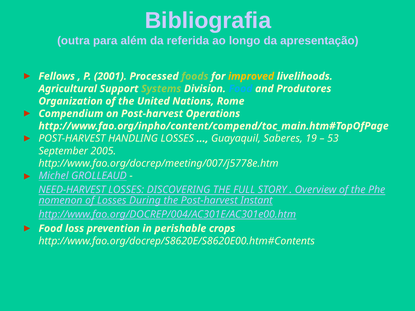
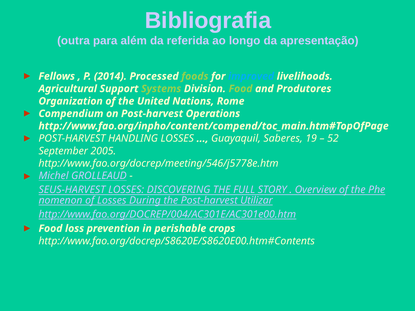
2001: 2001 -> 2014 (110, 76)
improved colour: yellow -> light blue (251, 76)
Food colour: light blue -> light green (241, 89)
53: 53 -> 52 (333, 139)
http://www.fao.org/docrep/meeting/007/j5778e.htm: http://www.fao.org/docrep/meeting/007/j5778e.htm -> http://www.fao.org/docrep/meeting/546/j5778e.htm (159, 163)
NEED-HARVEST: NEED-HARVEST -> SEUS-HARVEST (72, 190)
Instant: Instant -> Utilizar (257, 200)
